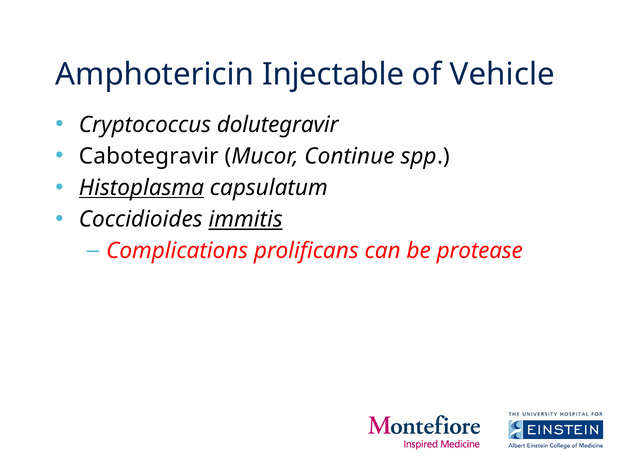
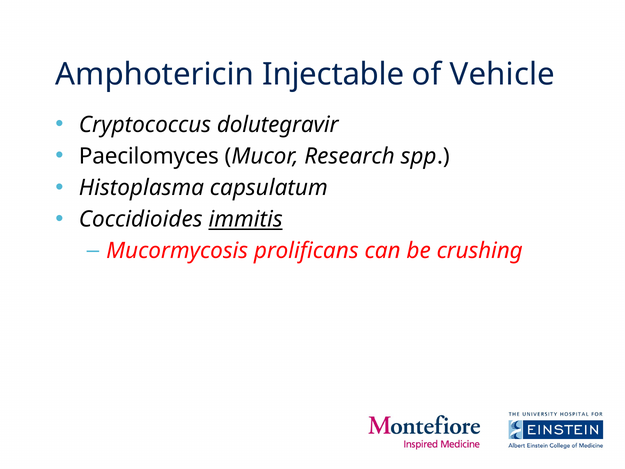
Cabotegravir: Cabotegravir -> Paecilomyces (149, 156)
Continue: Continue -> Research (350, 156)
Histoplasma underline: present -> none (141, 188)
Complications: Complications -> Mucormycosis (177, 251)
protease: protease -> crushing (480, 251)
